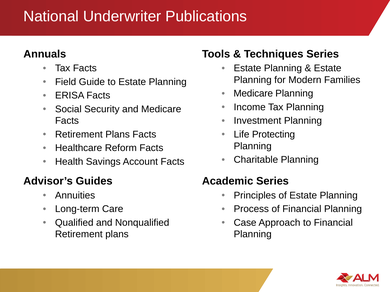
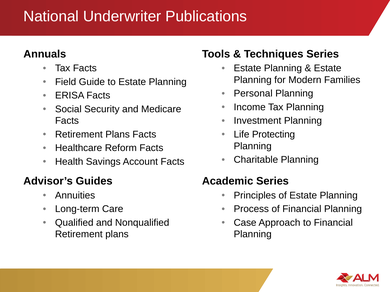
Medicare: Medicare -> Personal (253, 94)
